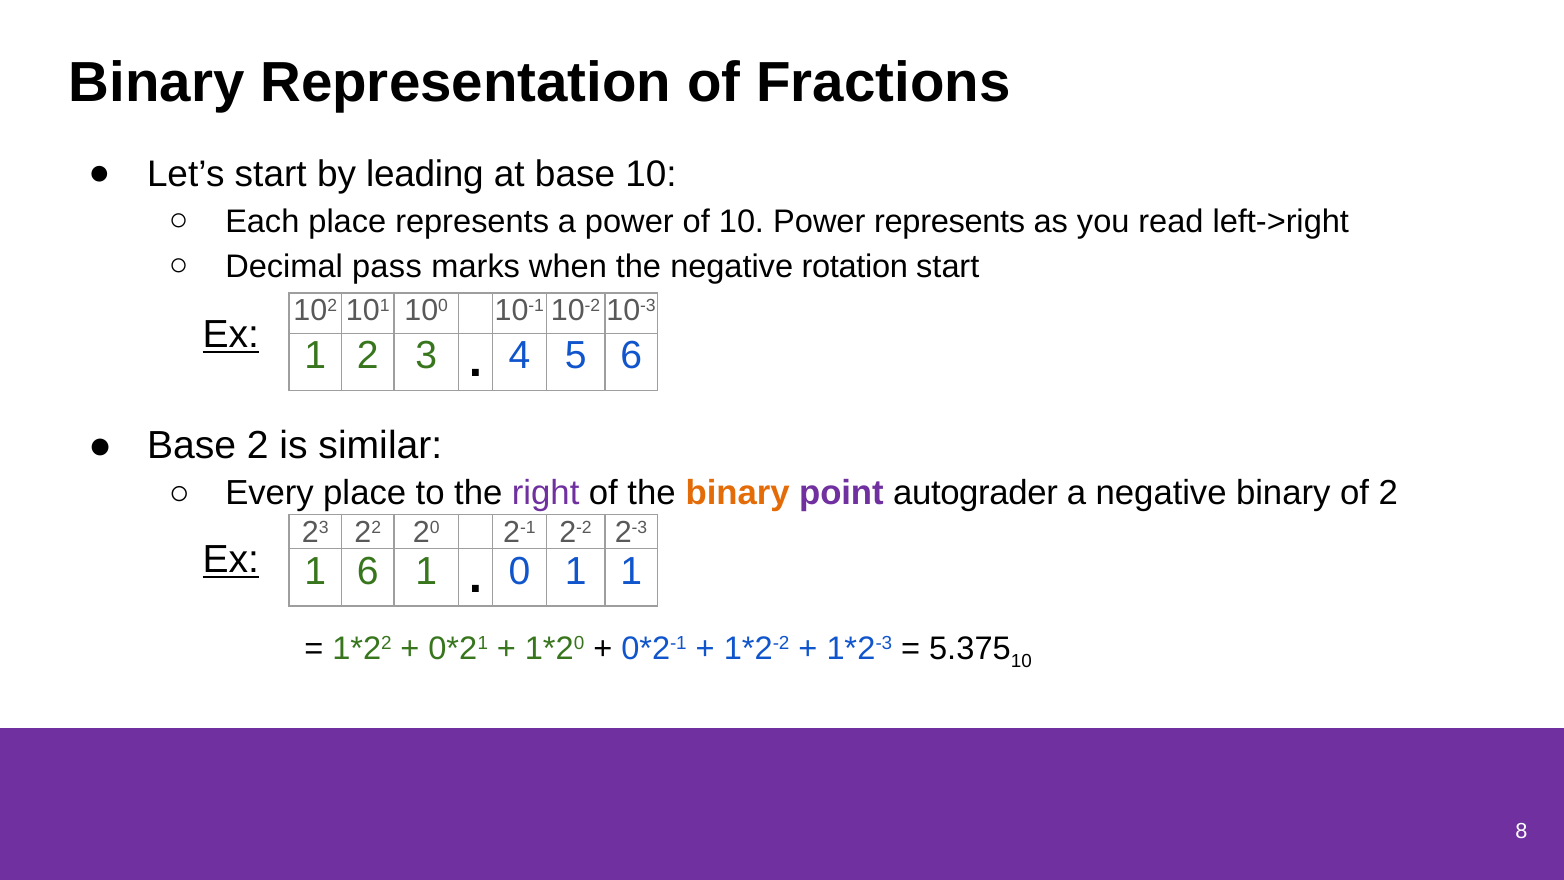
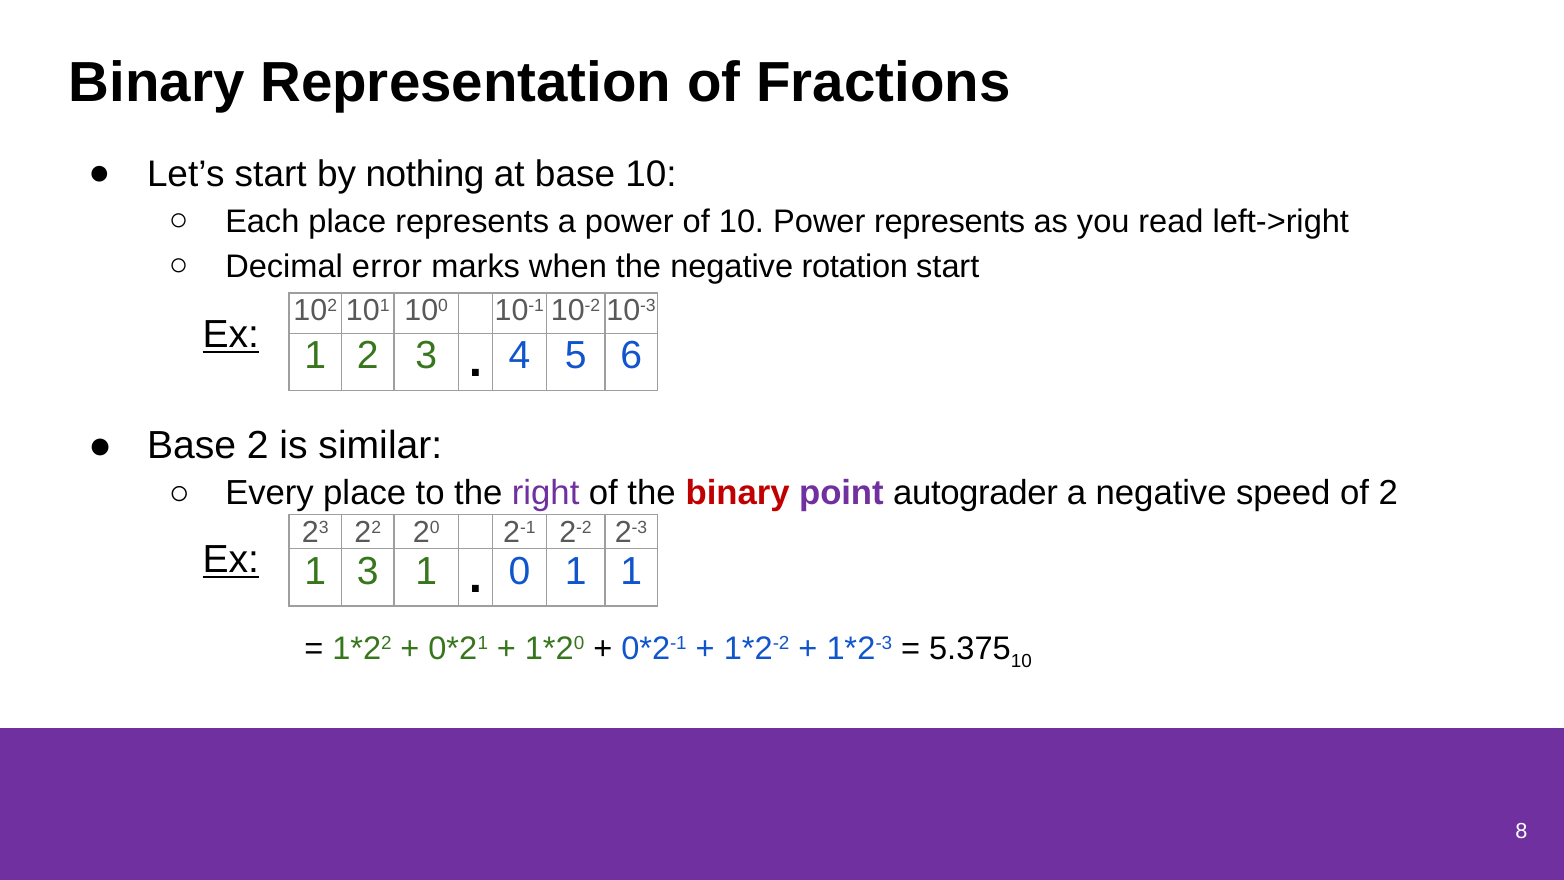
leading: leading -> nothing (425, 174)
pass: pass -> error (387, 266)
binary colour: orange -> red (738, 493)
negative binary: binary -> speed (1283, 493)
1 6: 6 -> 3 (368, 571)
